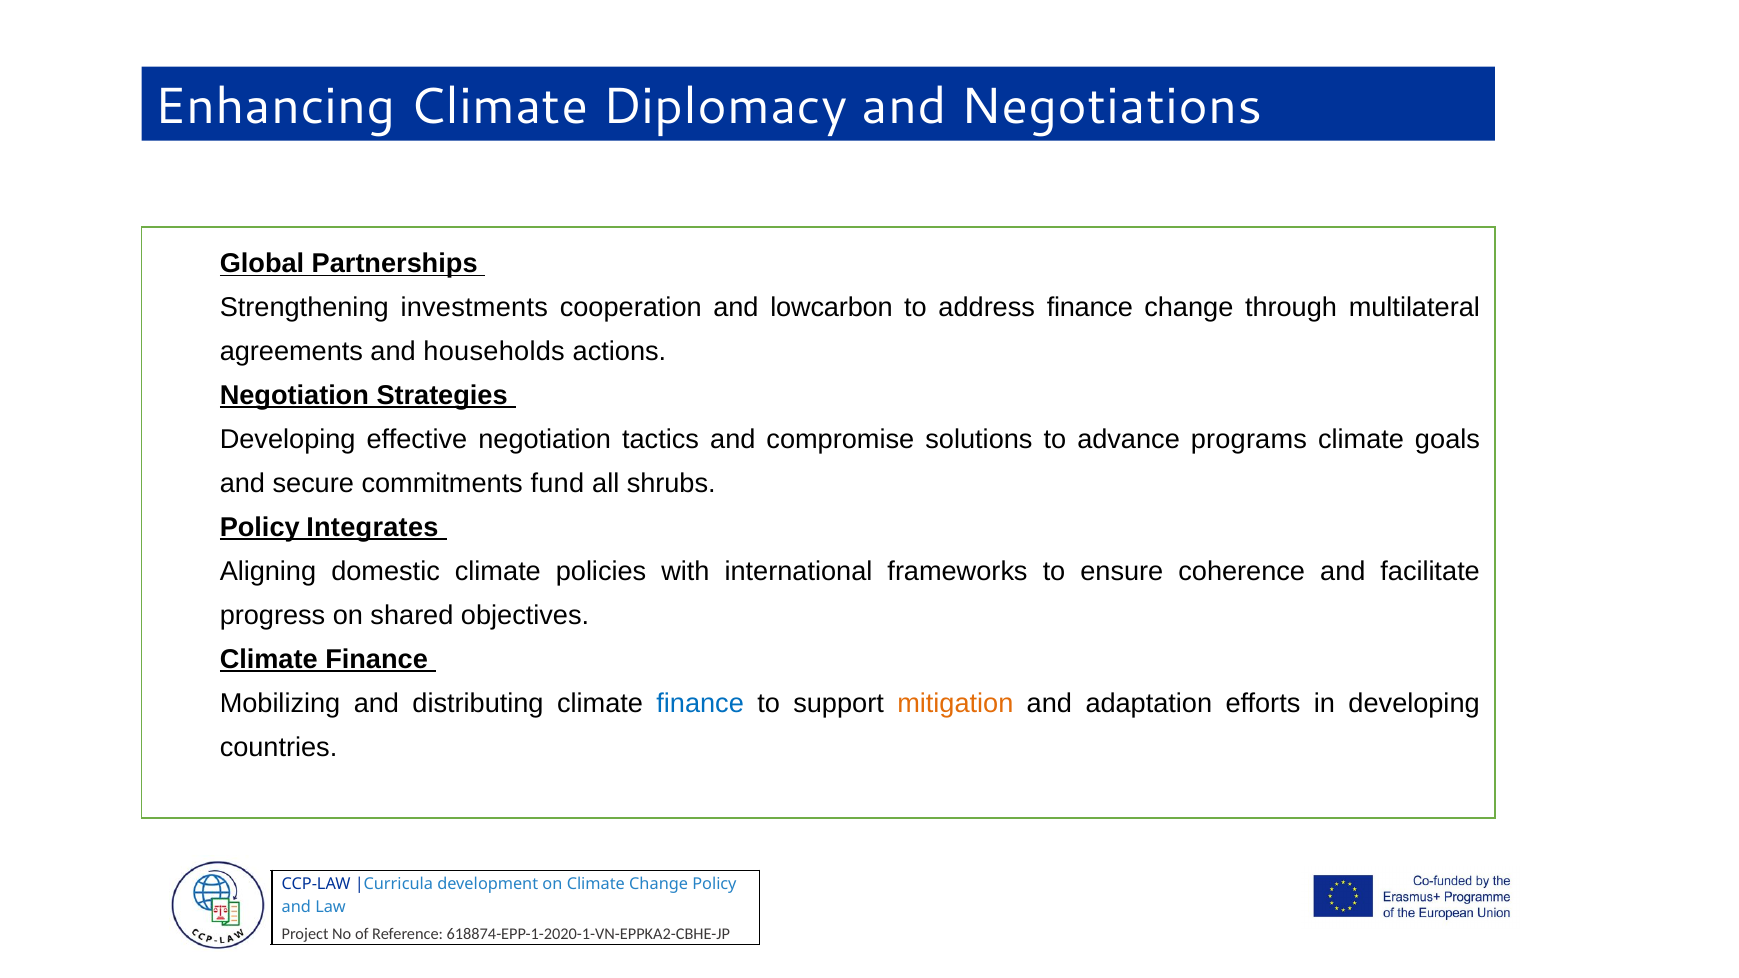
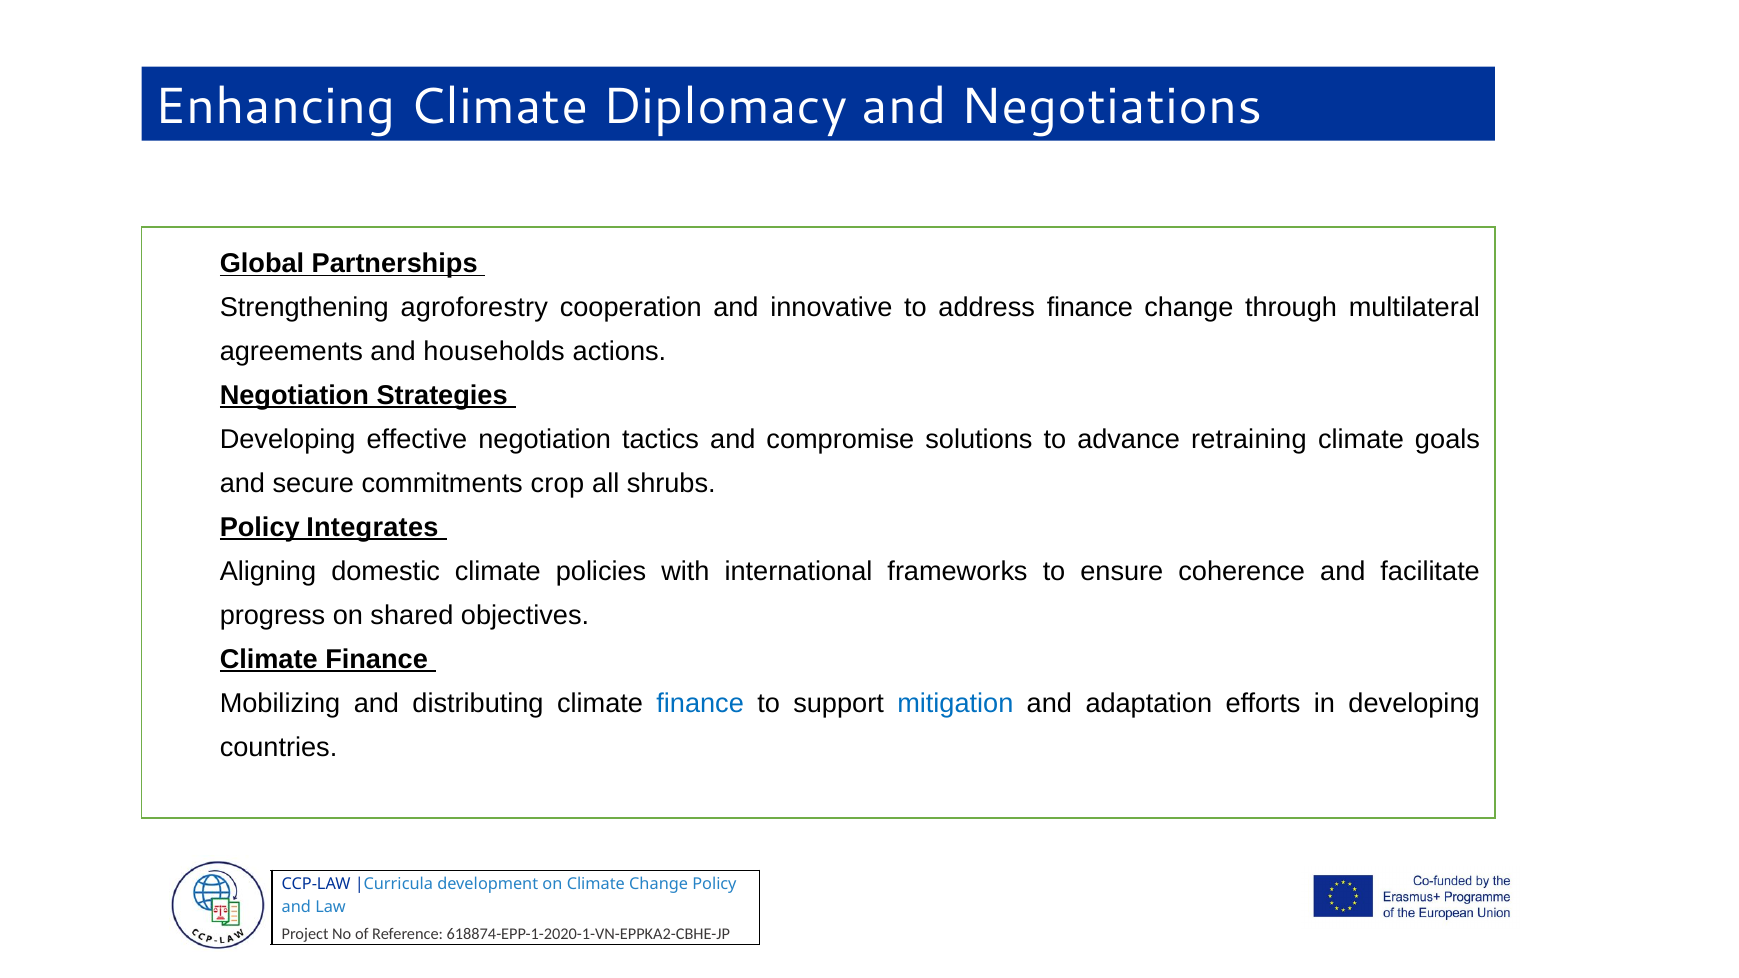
investments: investments -> agroforestry (474, 307)
lowcarbon: lowcarbon -> innovative (831, 307)
programs: programs -> retraining (1249, 439)
fund: fund -> crop (557, 483)
mitigation colour: orange -> blue (955, 703)
